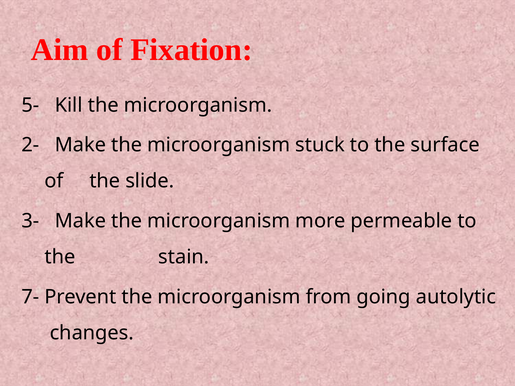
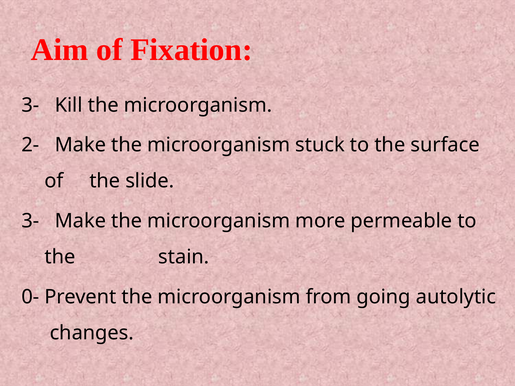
5-: 5- -> 3- (30, 105)
7-: 7- -> 0- (30, 297)
